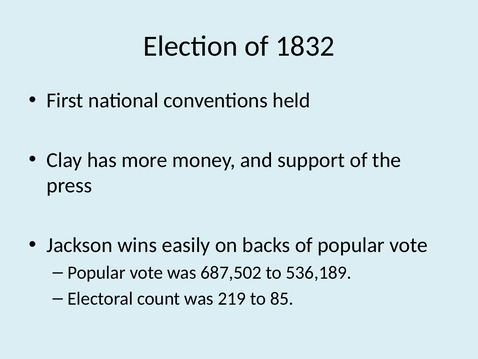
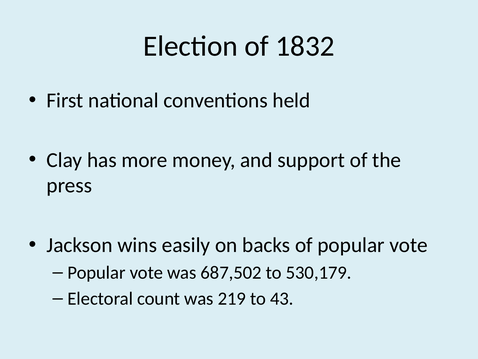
536,189: 536,189 -> 530,179 (319, 272)
85: 85 -> 43 (282, 298)
